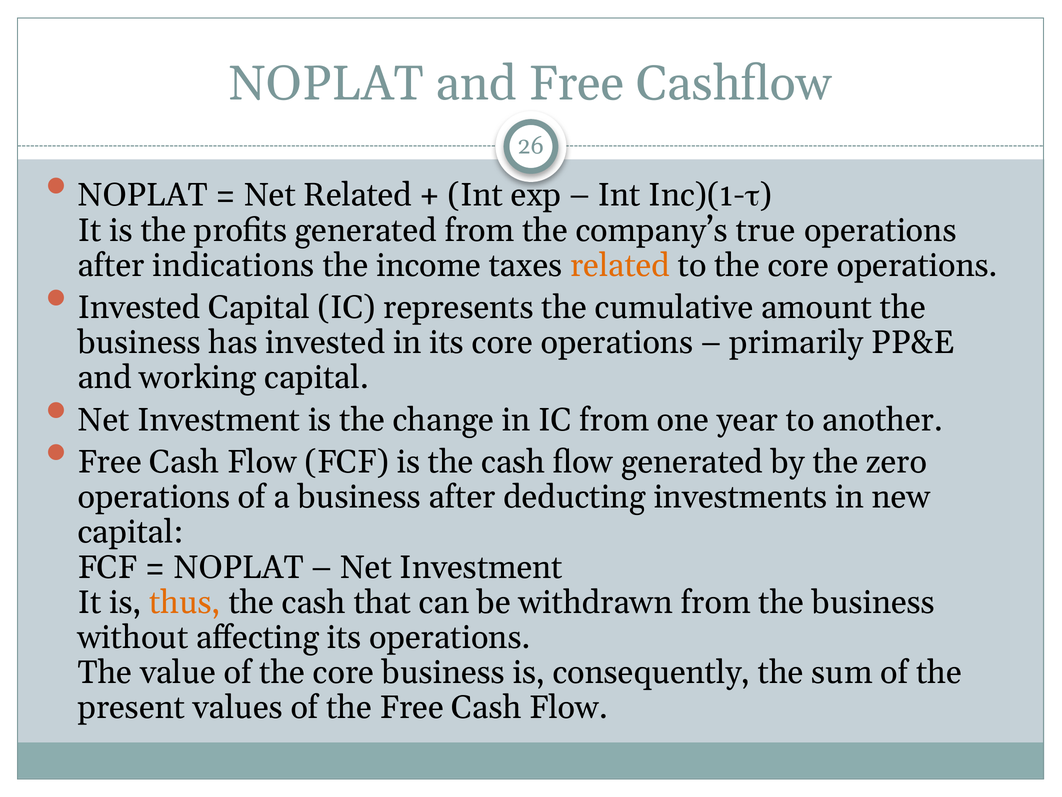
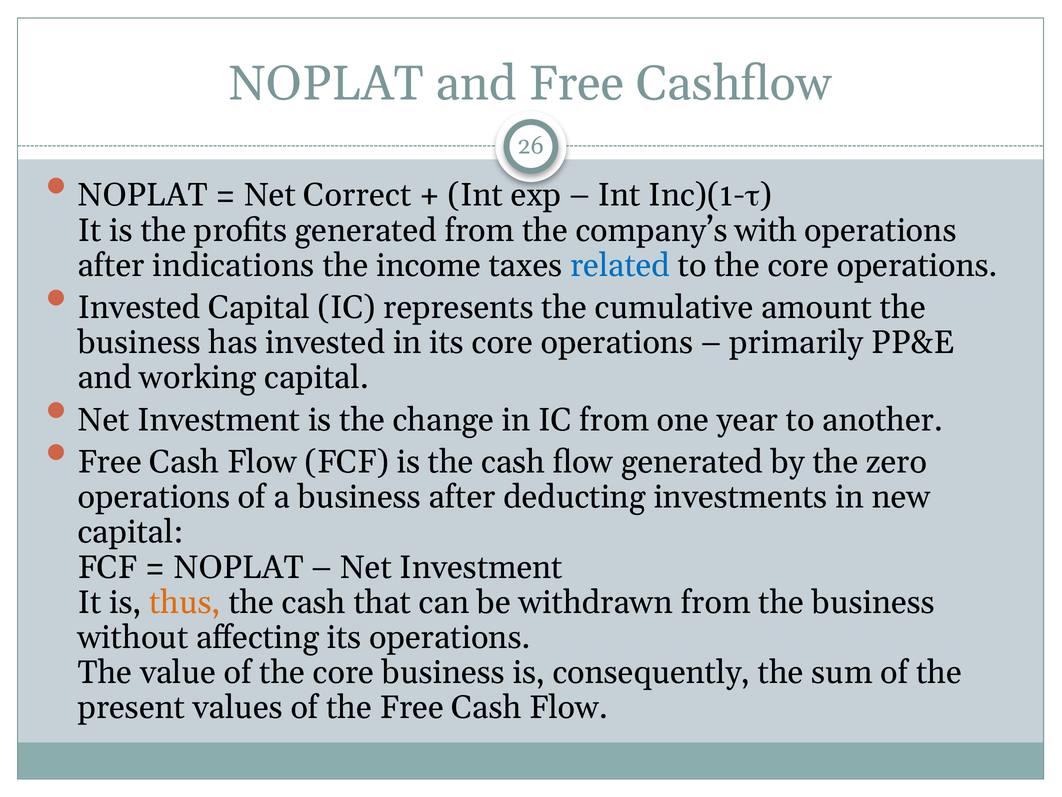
Net Related: Related -> Correct (357, 195)
true: true -> with (766, 230)
related colour: orange -> blue (620, 265)
